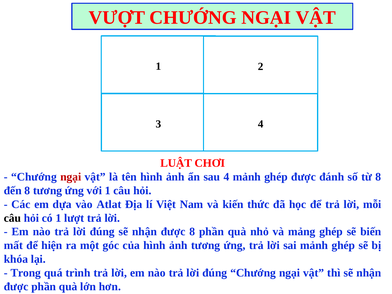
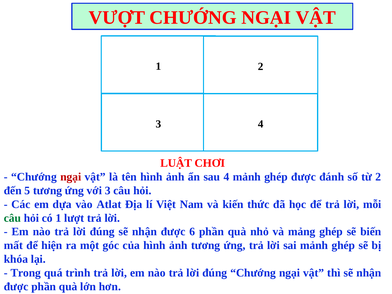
từ 8: 8 -> 2 (378, 177)
đến 8: 8 -> 5 (27, 191)
với 1: 1 -> 3 (108, 191)
câu colour: black -> green (12, 218)
được 8: 8 -> 6 (192, 232)
